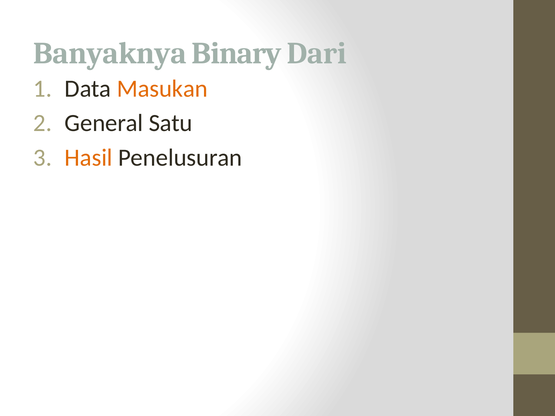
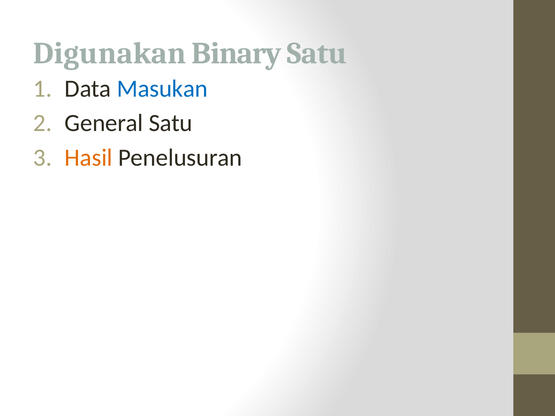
Banyaknya: Banyaknya -> Digunakan (110, 53)
Binary Dari: Dari -> Satu (317, 53)
Masukan colour: orange -> blue (162, 89)
